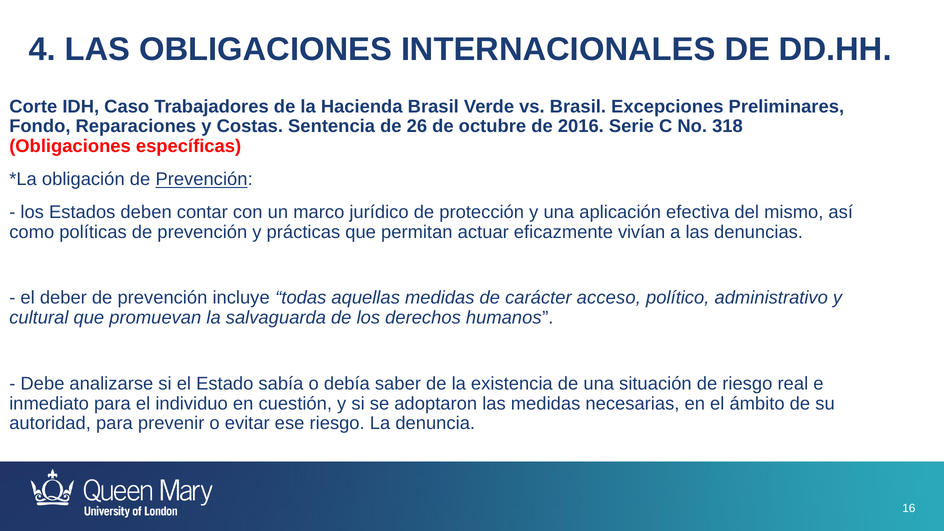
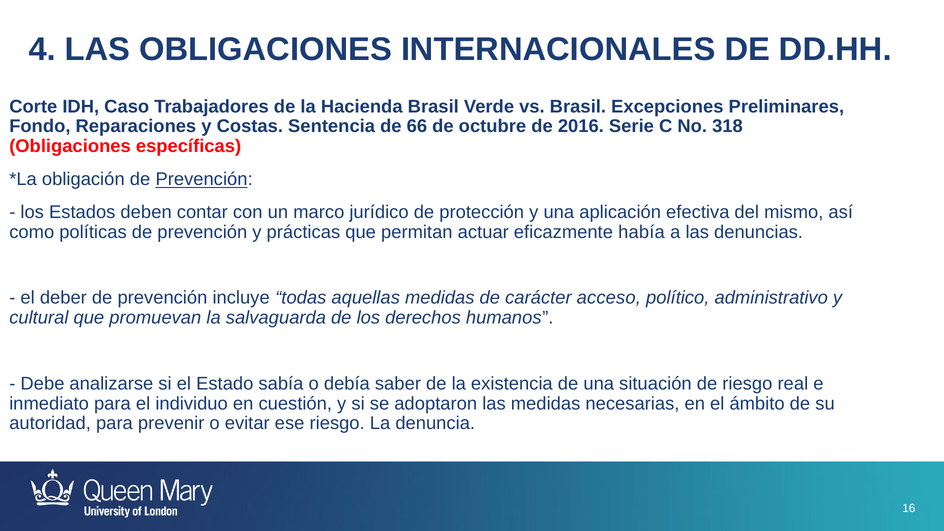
26: 26 -> 66 (417, 126)
vivían: vivían -> había (641, 232)
